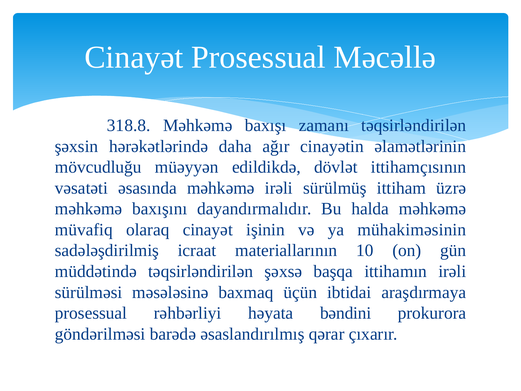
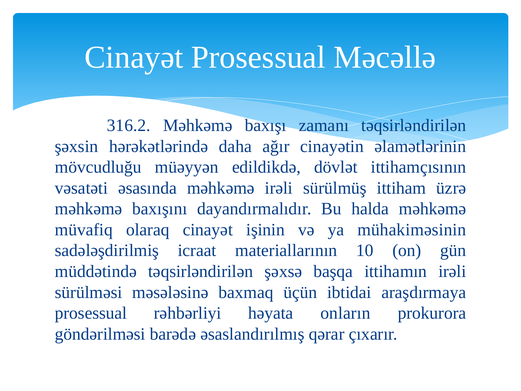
318.8: 318.8 -> 316.2 (129, 125)
bəndini: bəndini -> onların (345, 313)
